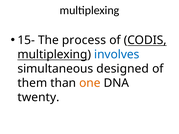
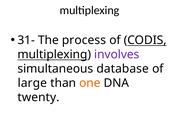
15-: 15- -> 31- (26, 40)
involves colour: blue -> purple (117, 55)
designed: designed -> database (123, 69)
them: them -> large (32, 83)
